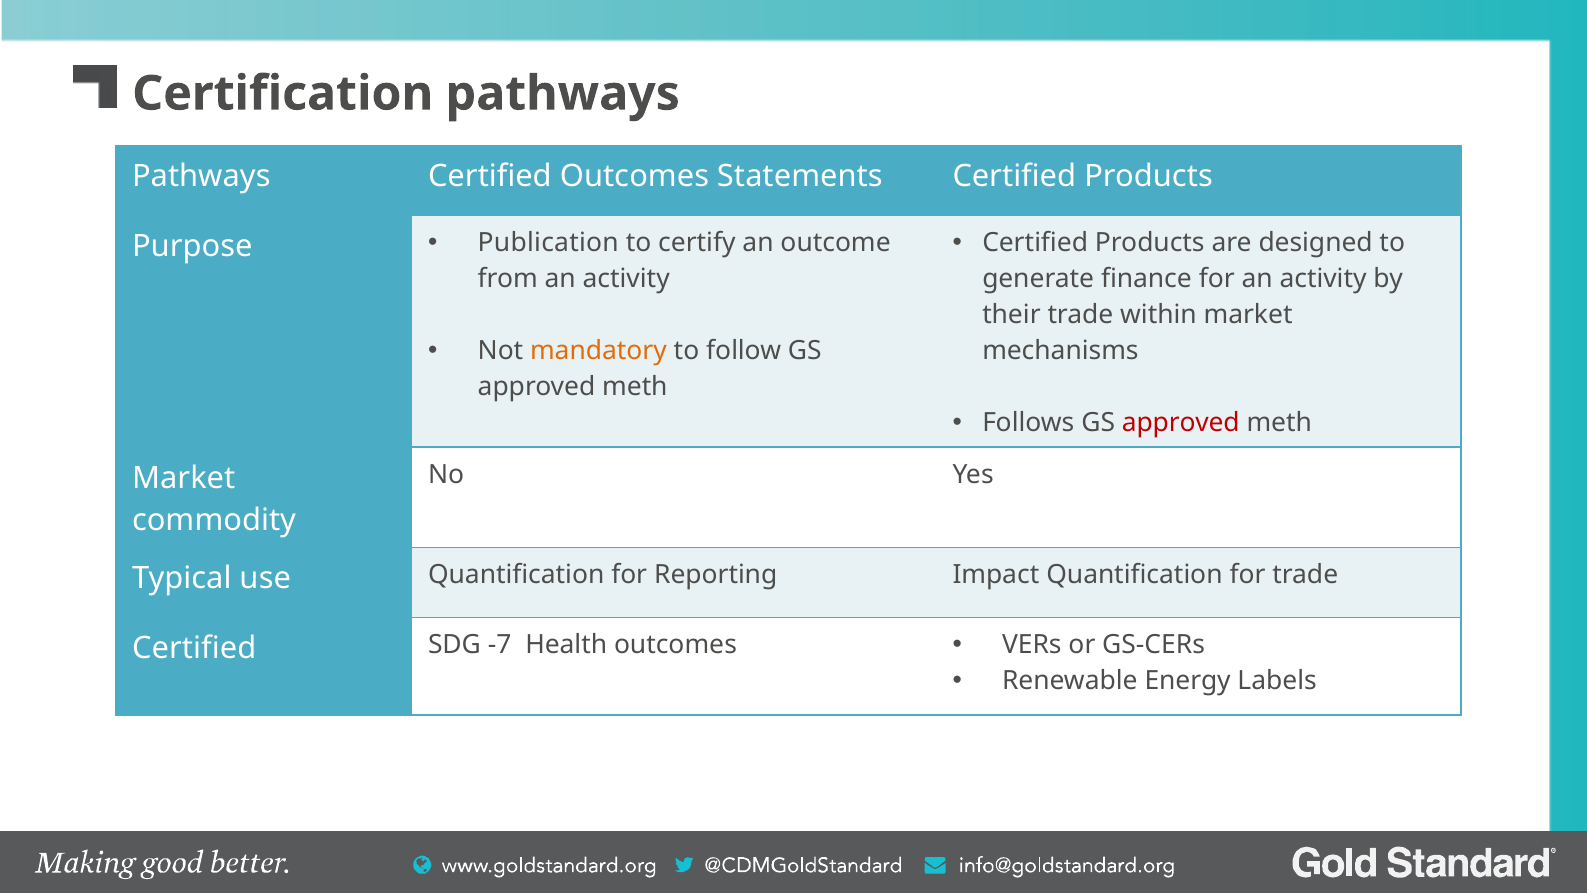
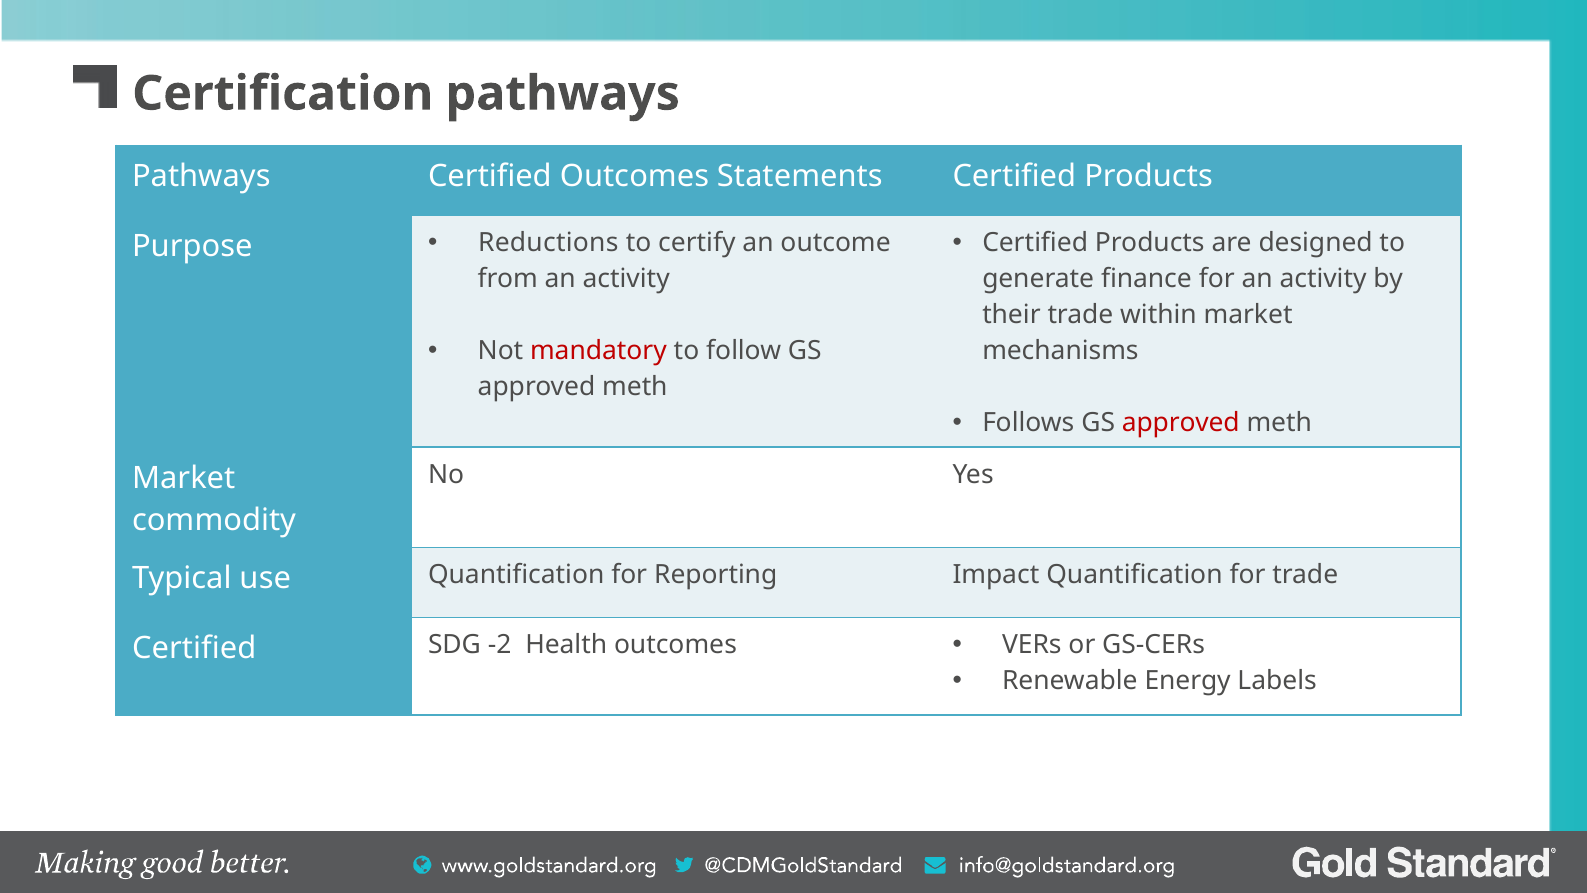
Publication: Publication -> Reductions (548, 243)
mandatory colour: orange -> red (598, 351)
-7: -7 -> -2 (500, 645)
